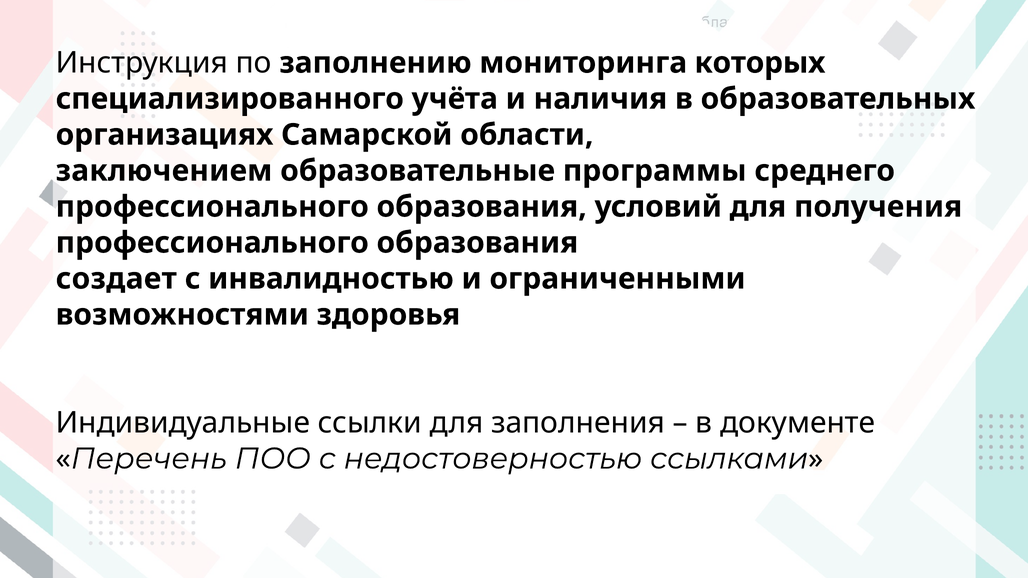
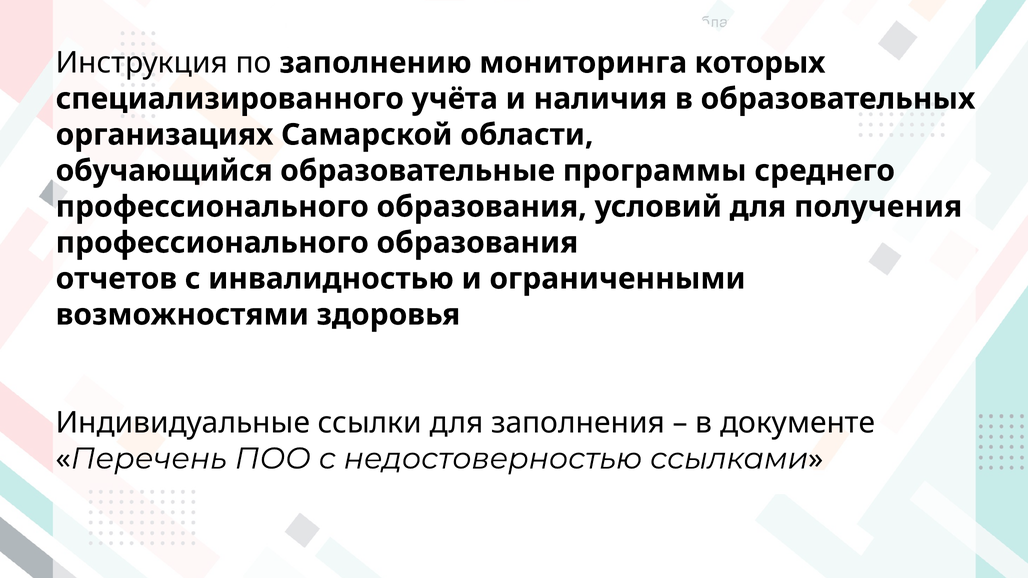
заключением: заключением -> обучающийся (164, 171)
создает: создает -> отчетов (116, 279)
